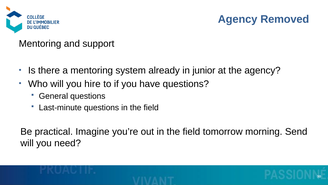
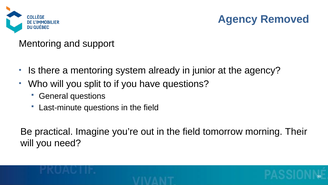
hire: hire -> split (93, 84)
Send: Send -> Their (296, 131)
